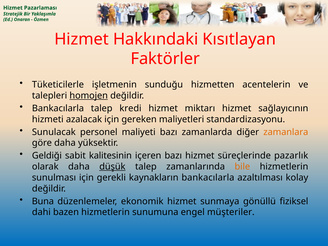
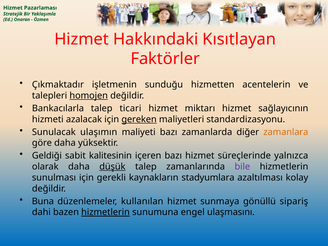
Tüketicilerle: Tüketicilerle -> Çıkmaktadır (58, 85)
kredi: kredi -> ticari (130, 108)
gereken underline: none -> present (139, 119)
personel: personel -> ulaşımın (99, 132)
pazarlık: pazarlık -> yalnızca (291, 156)
bile colour: orange -> purple (242, 167)
kaynakların bankacılarla: bankacılarla -> stadyumlara (208, 178)
ekonomik: ekonomik -> kullanılan (142, 201)
fiziksel: fiziksel -> sipariş (294, 201)
hizmetlerin underline: none -> present (106, 212)
müşteriler: müşteriler -> ulaşmasını (231, 212)
